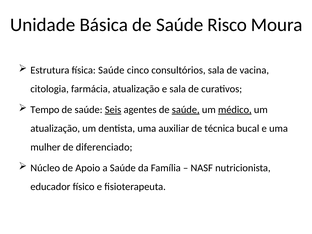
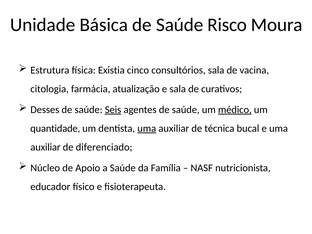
física Saúde: Saúde -> Existia (111, 70)
Tempo: Tempo -> Desses (45, 110)
saúde underline: present -> none (186, 110)
atualização: atualização -> quantidade (55, 128)
uma underline: none -> present (147, 128)
mulher: mulher -> auxiliar (45, 147)
